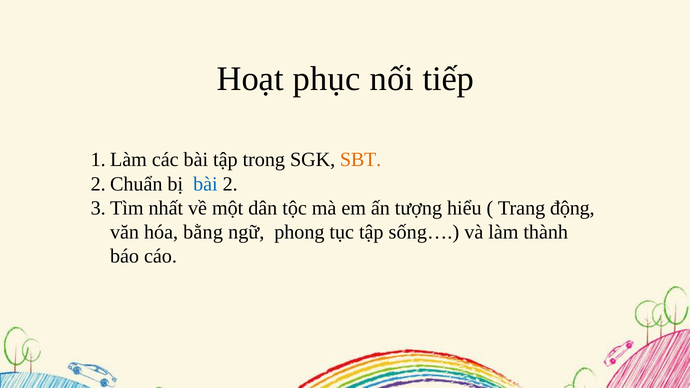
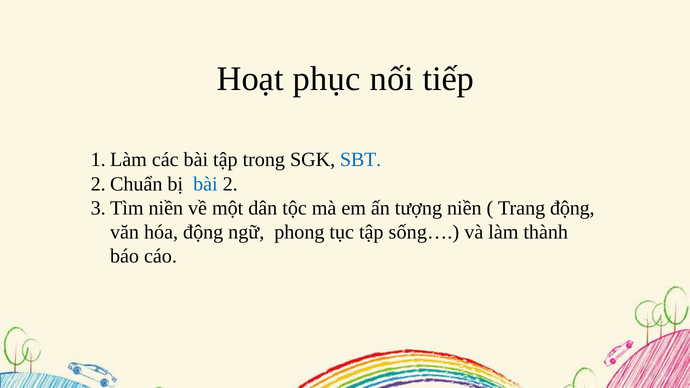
SBT colour: orange -> blue (361, 160)
nhất: nhất -> niền (166, 208)
tượng hiểu: hiểu -> niền (464, 208)
hóa bằng: bằng -> động (203, 232)
